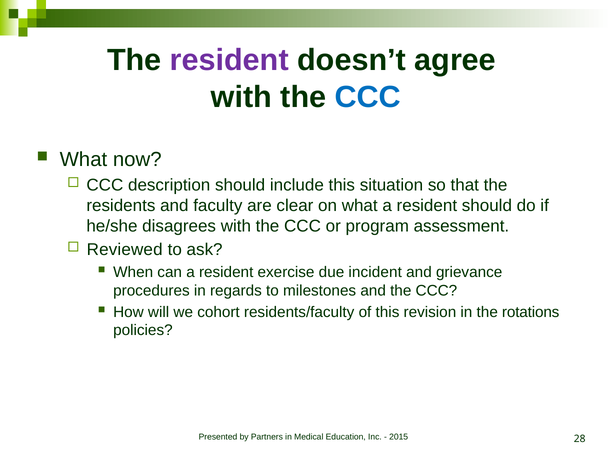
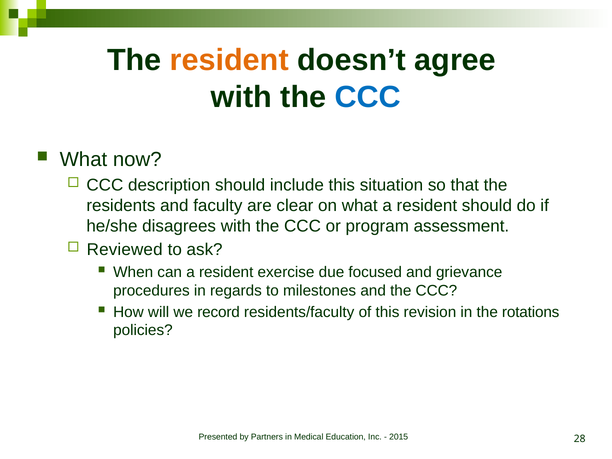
resident colour: purple -> orange (229, 60)
incident: incident -> focused (375, 272)
cohort: cohort -> record (219, 312)
